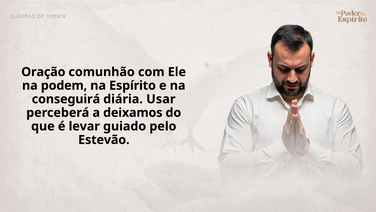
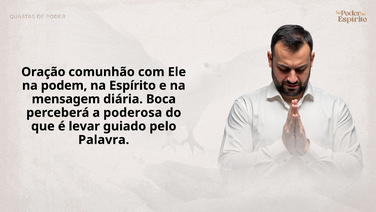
conseguirá: conseguirá -> mensagem (66, 99)
Usar: Usar -> Boca (161, 99)
deixamos: deixamos -> poderosa (133, 112)
Estevão: Estevão -> Palavra (104, 140)
